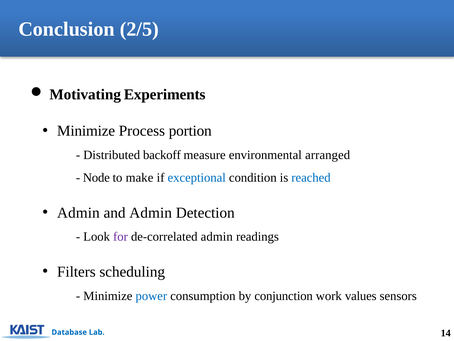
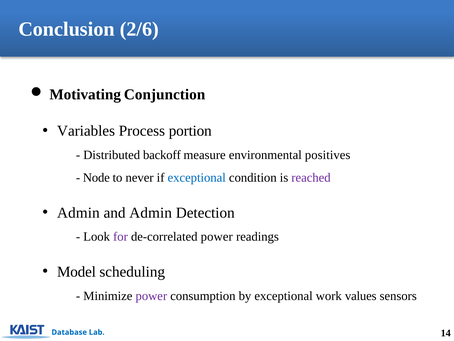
2/5: 2/5 -> 2/6 (139, 29)
Experiments: Experiments -> Conjunction (165, 94)
Minimize: Minimize -> Variables (86, 131)
arranged: arranged -> positives (328, 155)
make: make -> never (140, 177)
reached colour: blue -> purple (311, 177)
de-correlated admin: admin -> power (217, 236)
Filters: Filters -> Model (76, 271)
power colour: blue -> purple (151, 295)
by conjunction: conjunction -> exceptional (284, 295)
